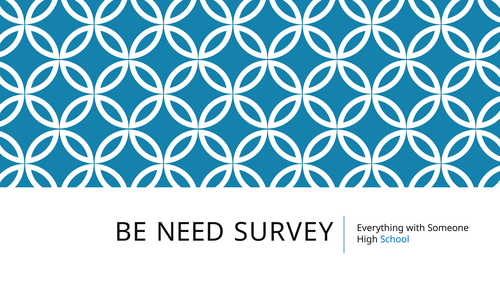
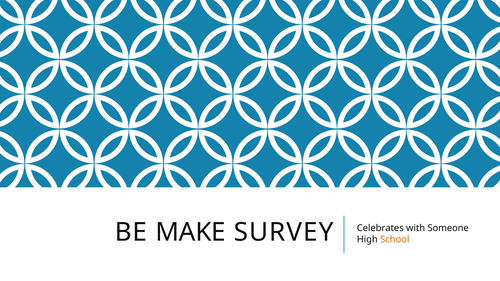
NEED: NEED -> MAKE (191, 232)
Everything: Everything -> Celebrates (380, 228)
School colour: blue -> orange (395, 240)
